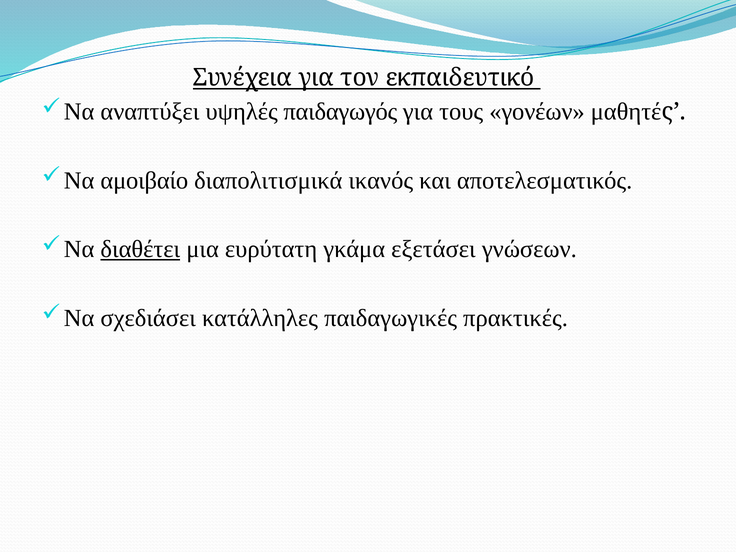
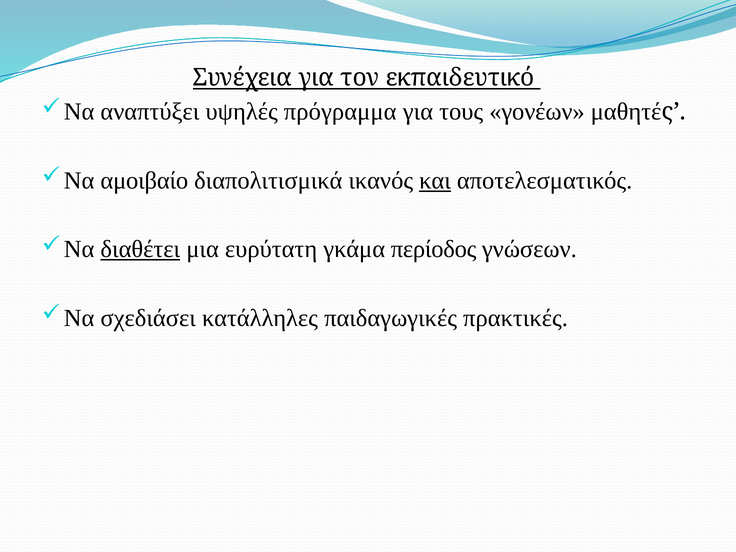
παιδαγωγός: παιδαγωγός -> πρόγραμμα (340, 112)
και underline: none -> present (435, 181)
εξετάσει: εξετάσει -> περίοδος (434, 249)
